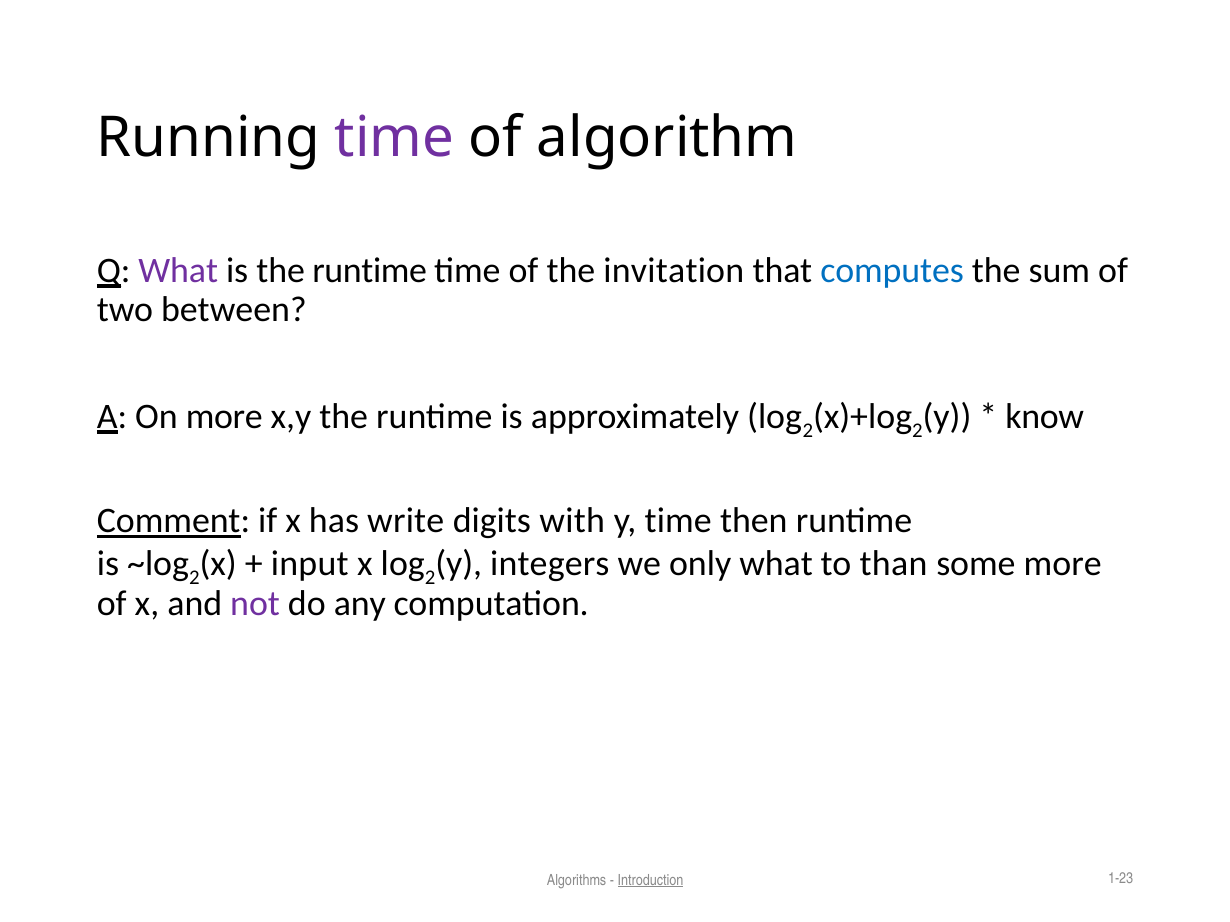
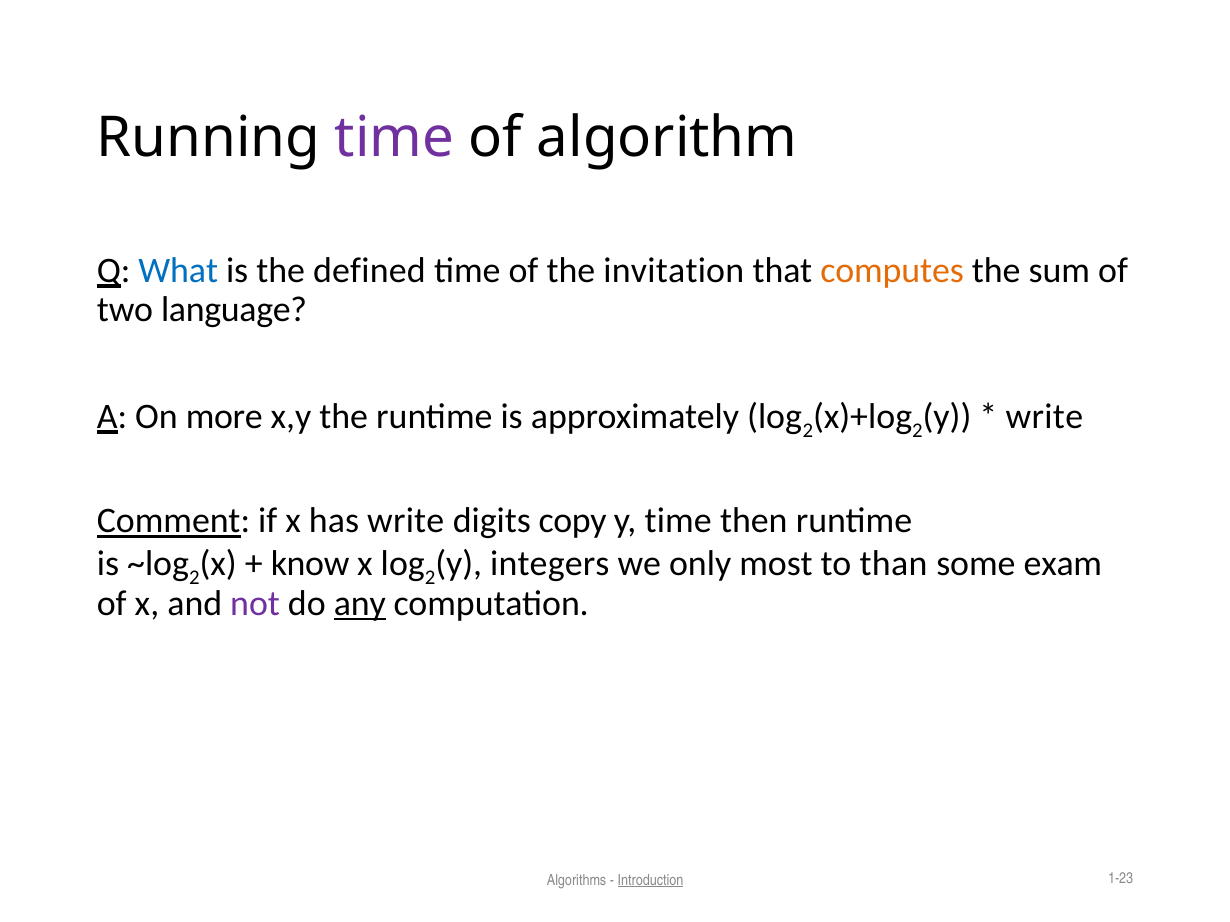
What colour: purple -> blue (178, 271)
is the runtime: runtime -> defined (369, 271)
computes colour: blue -> orange (892, 271)
between: between -> language (234, 310)
know: know -> write (1044, 417)
with: with -> copy (573, 521)
input: input -> know (310, 564)
only what: what -> most (776, 564)
some more: more -> exam (1063, 564)
any underline: none -> present (360, 604)
